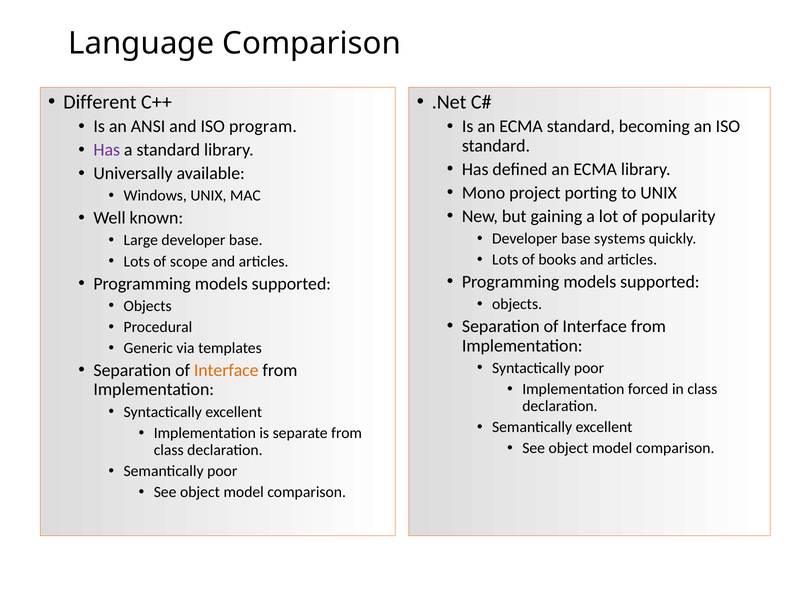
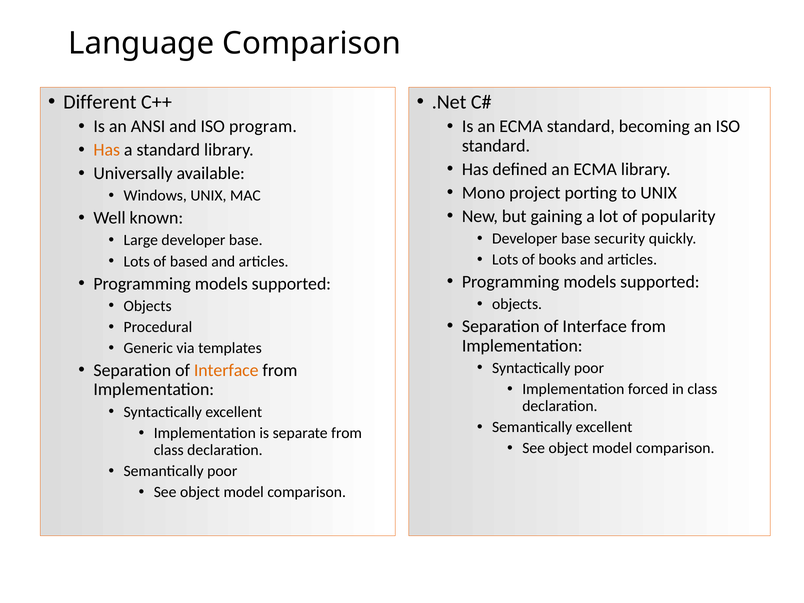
Has colour: purple -> orange (107, 150)
systems: systems -> security (620, 238)
scope: scope -> based (189, 261)
